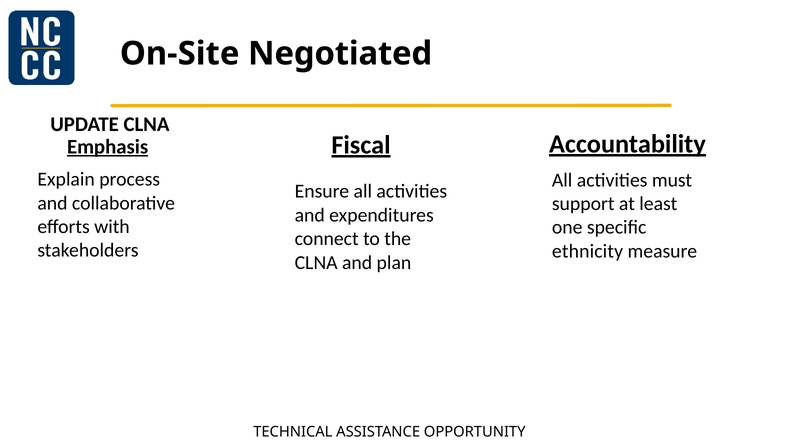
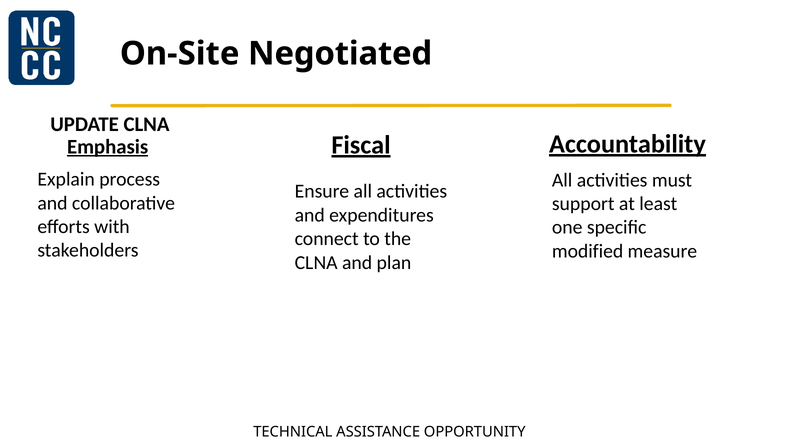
ethnicity: ethnicity -> modified (588, 251)
